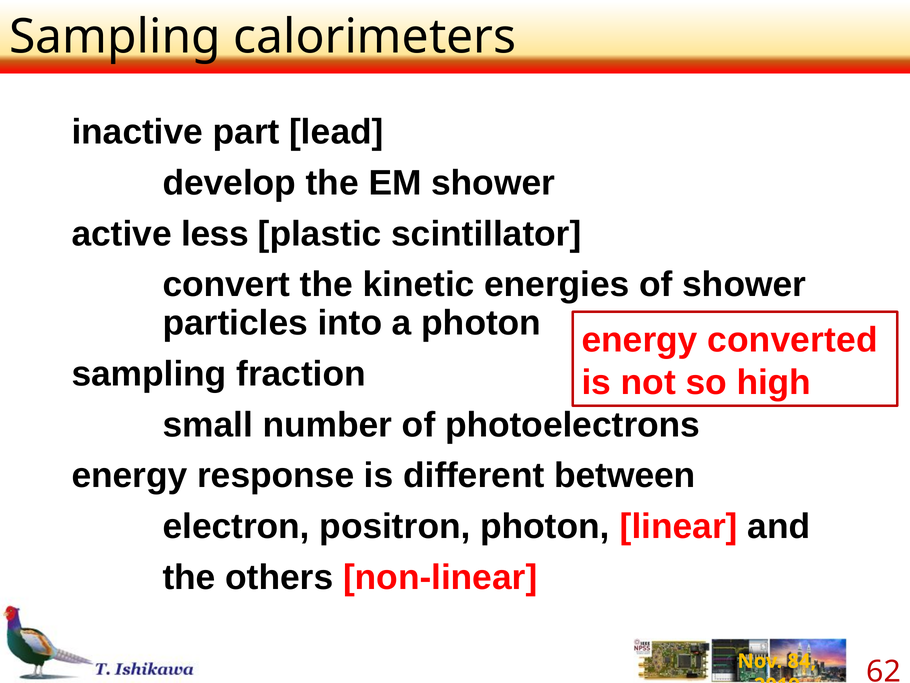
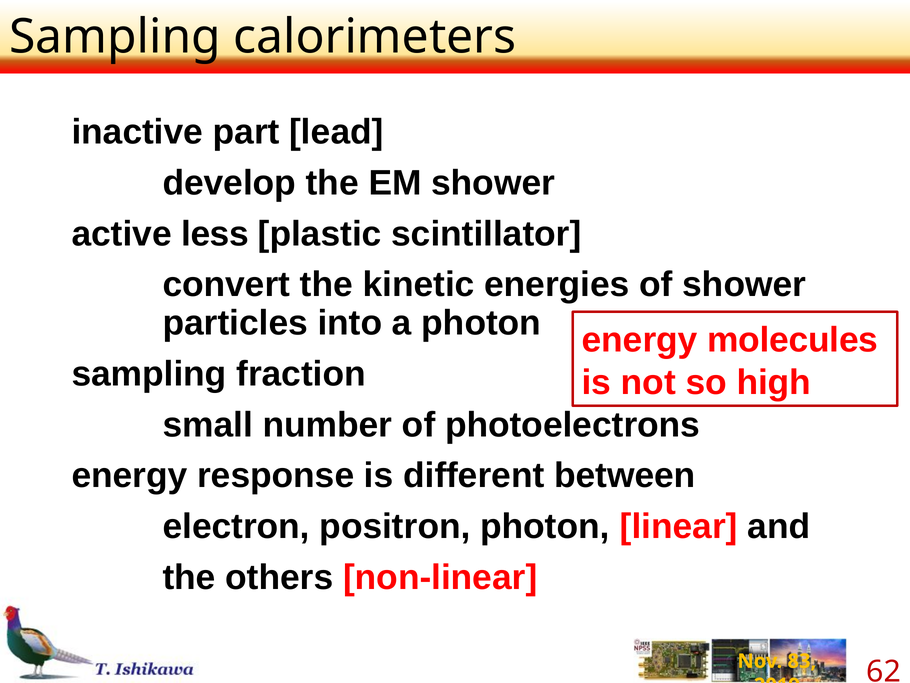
converted: converted -> molecules (793, 340)
84: 84 -> 83 (802, 661)
